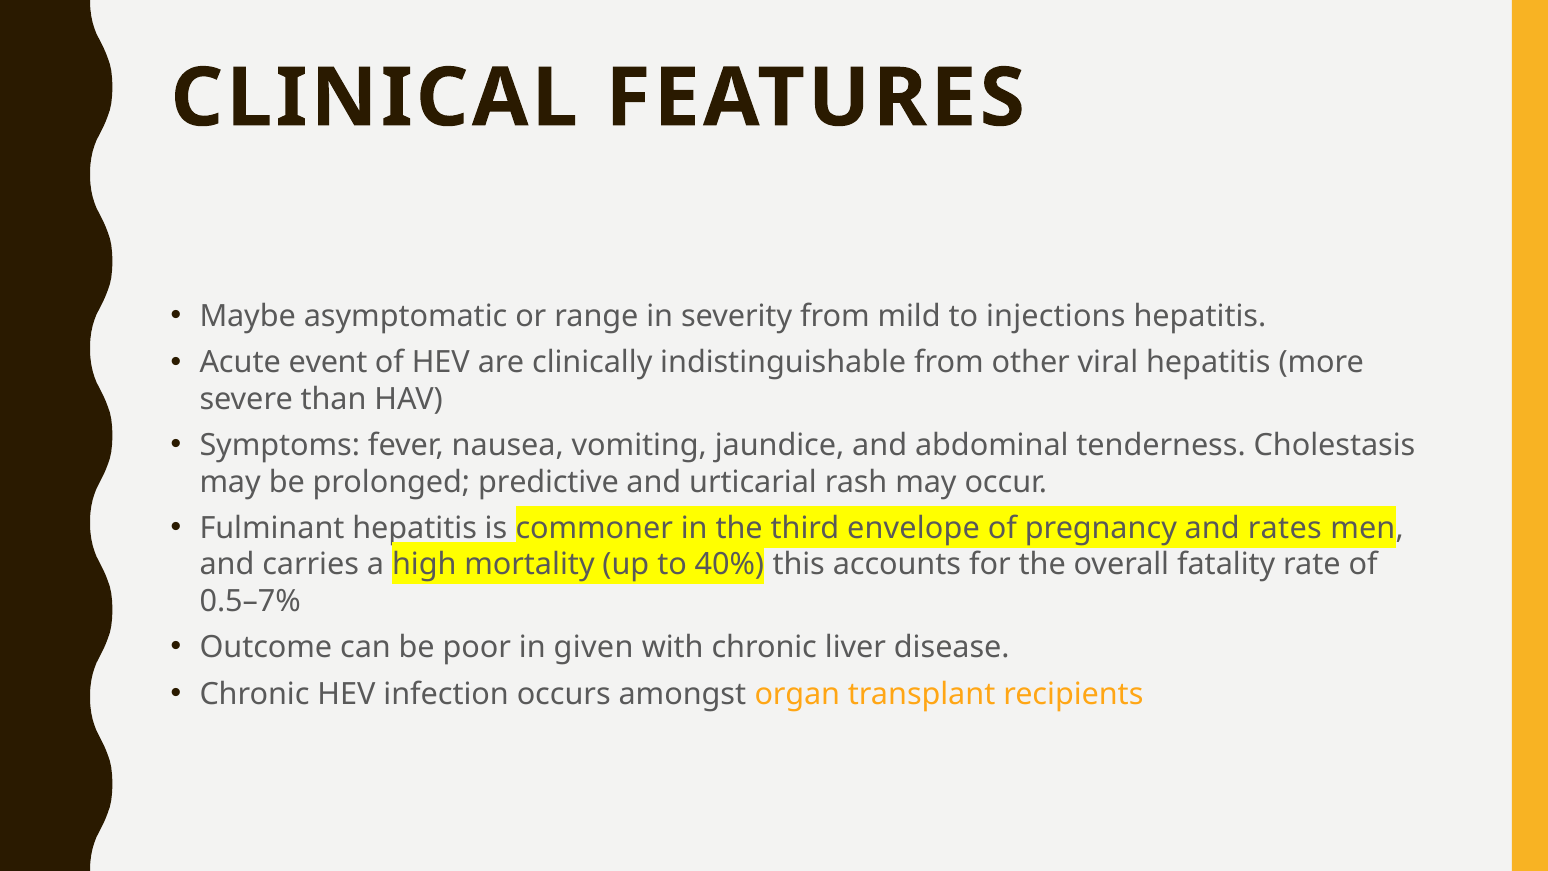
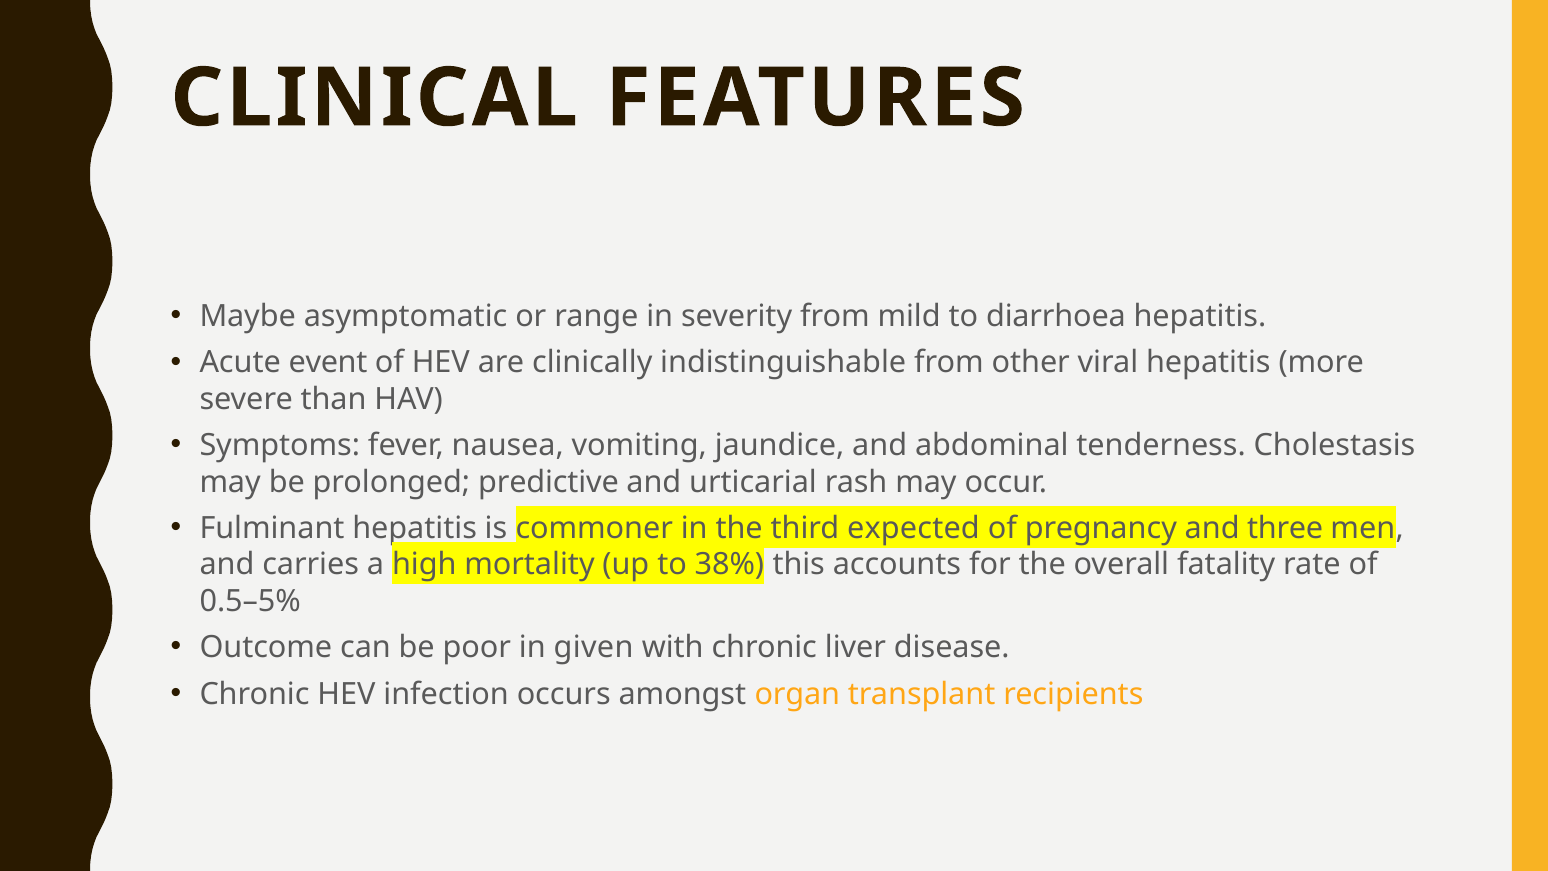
injections: injections -> diarrhoea (1056, 316)
envelope: envelope -> expected (913, 528)
rates: rates -> three (1285, 528)
40%: 40% -> 38% (729, 565)
0.5–7%: 0.5–7% -> 0.5–5% (250, 601)
